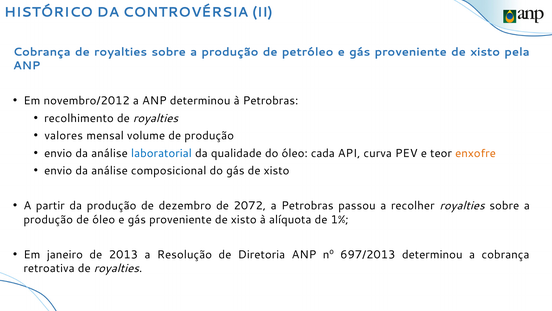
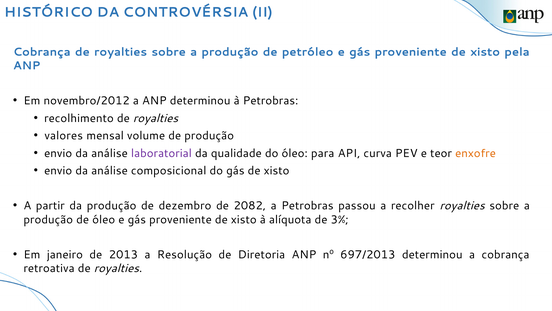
laboratorial colour: blue -> purple (161, 153)
cada: cada -> para (323, 153)
2072: 2072 -> 2082 (250, 205)
1%: 1% -> 3% (340, 219)
